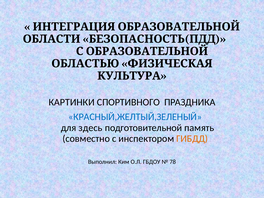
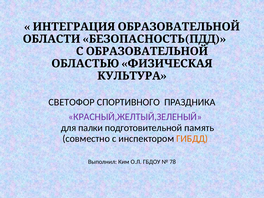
КАРТИНКИ: КАРТИНКИ -> СВЕТОФОР (72, 102)
КРАСНЫЙ,ЖЕЛТЫЙ,ЗЕЛЕНЫЙ colour: blue -> purple (135, 117)
здесь: здесь -> палки (91, 128)
